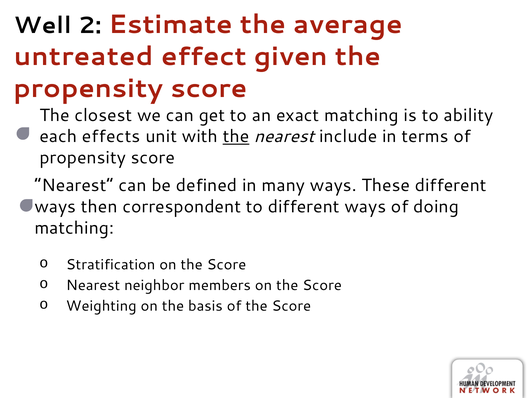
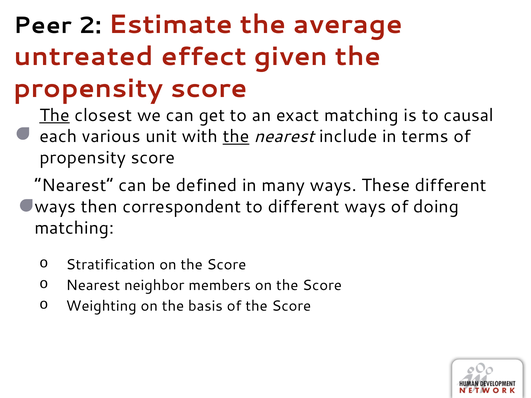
Well: Well -> Peer (43, 26)
The underline: none -> present (55, 115)
ability: ability -> causal (469, 115)
effects: effects -> various (111, 137)
